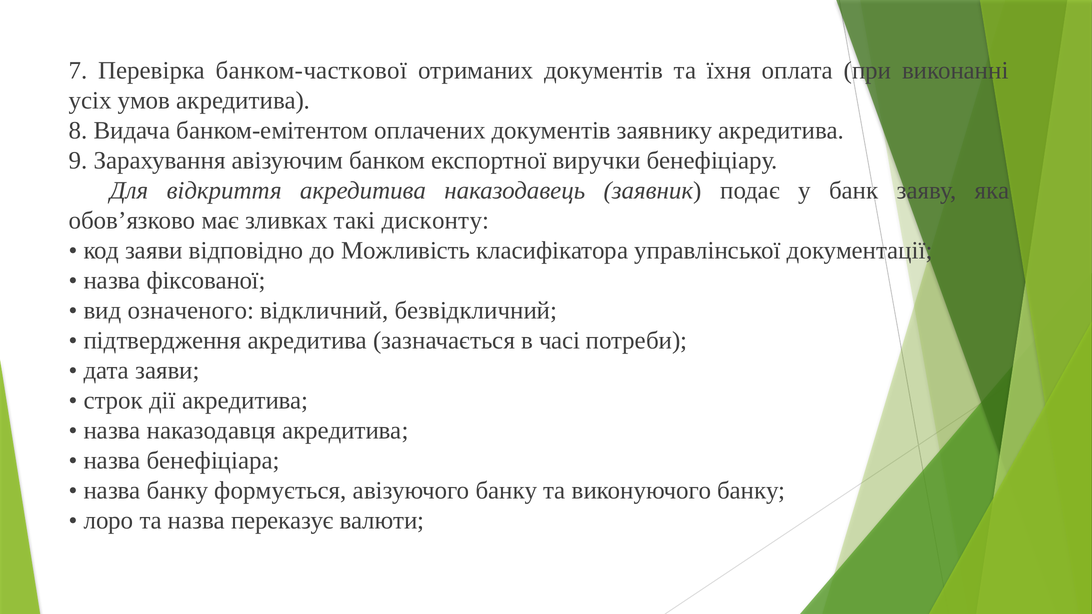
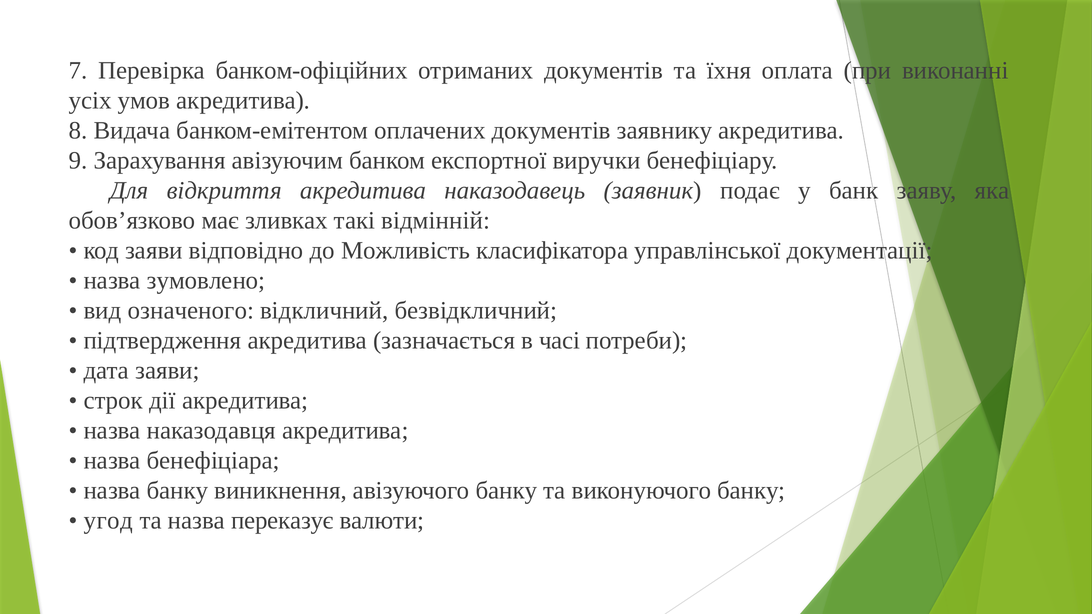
банком-часткової: банком-часткової -> банком-офіційних (312, 70)
дисконту: дисконту -> відмінній (436, 220)
фіксованої: фіксованої -> зумовлено (206, 280)
формується: формується -> виникнення (281, 491)
лоро: лоро -> угод (108, 521)
